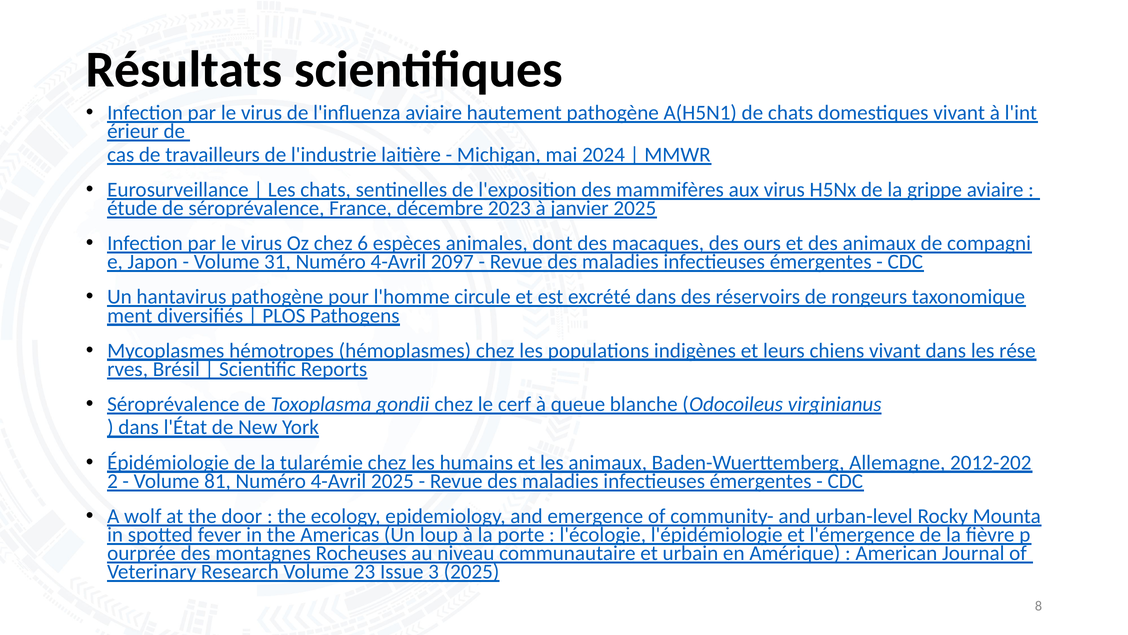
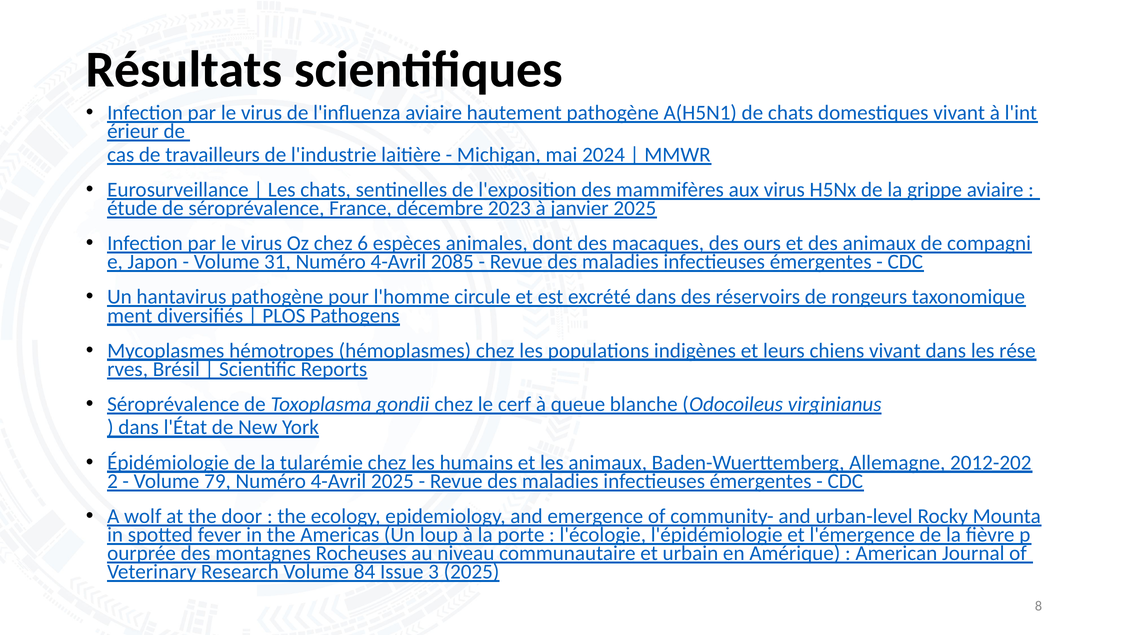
2097: 2097 -> 2085 (452, 262)
81: 81 -> 79 (218, 481)
23: 23 -> 84 (365, 571)
